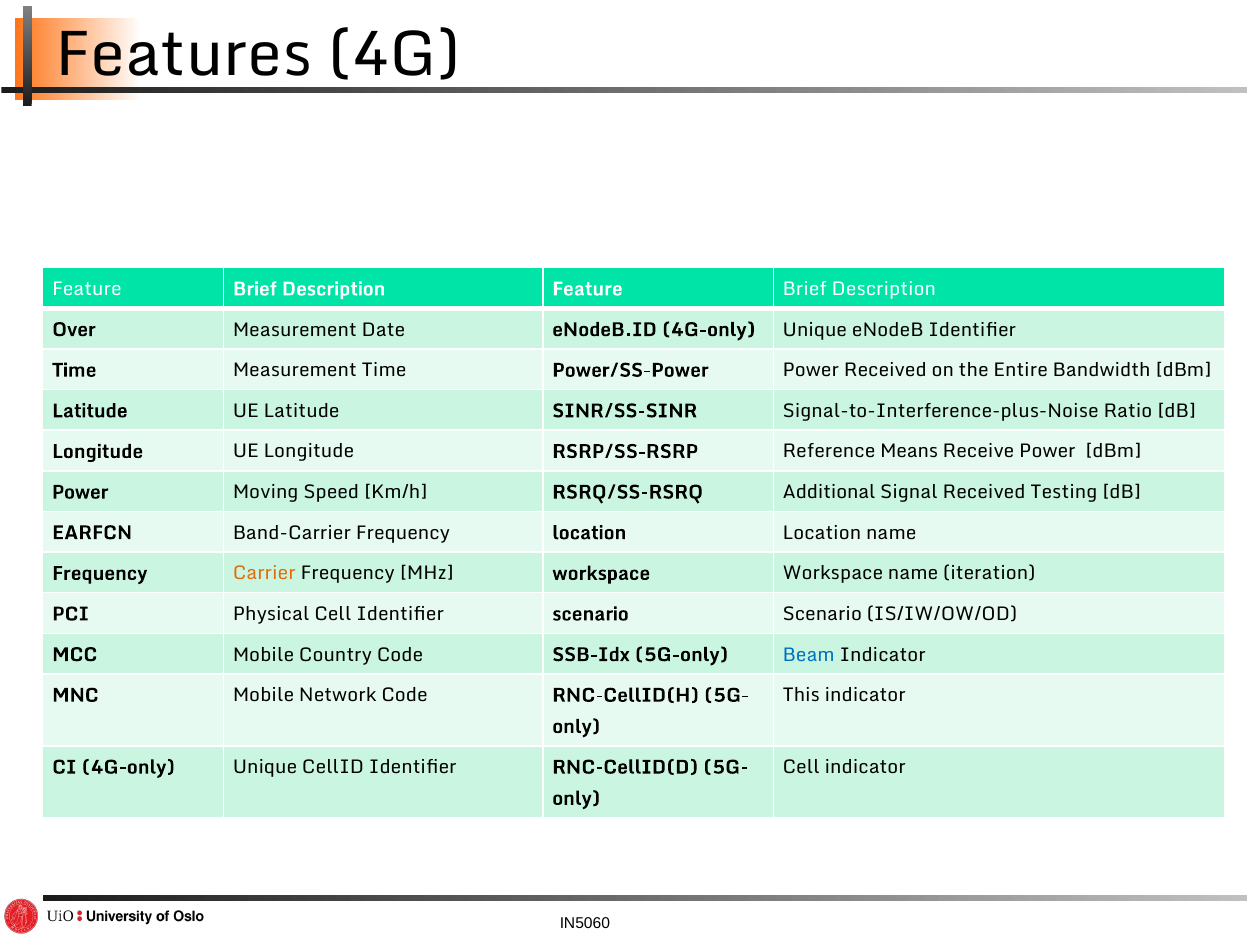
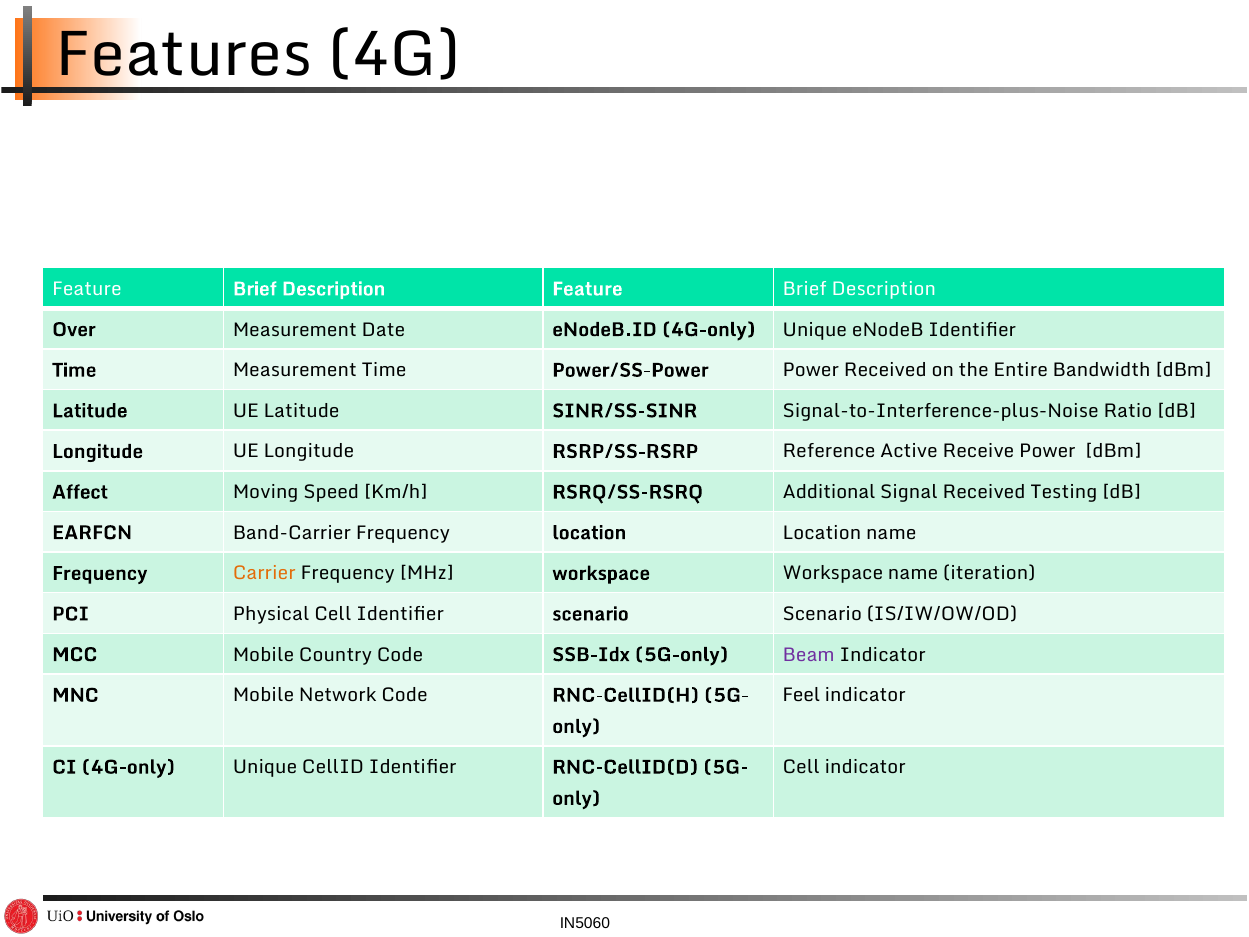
Means: Means -> Active (909, 452)
Power: Power -> Affect (80, 492)
Beam colour: blue -> purple (809, 655)
This: This -> Feel (801, 695)
